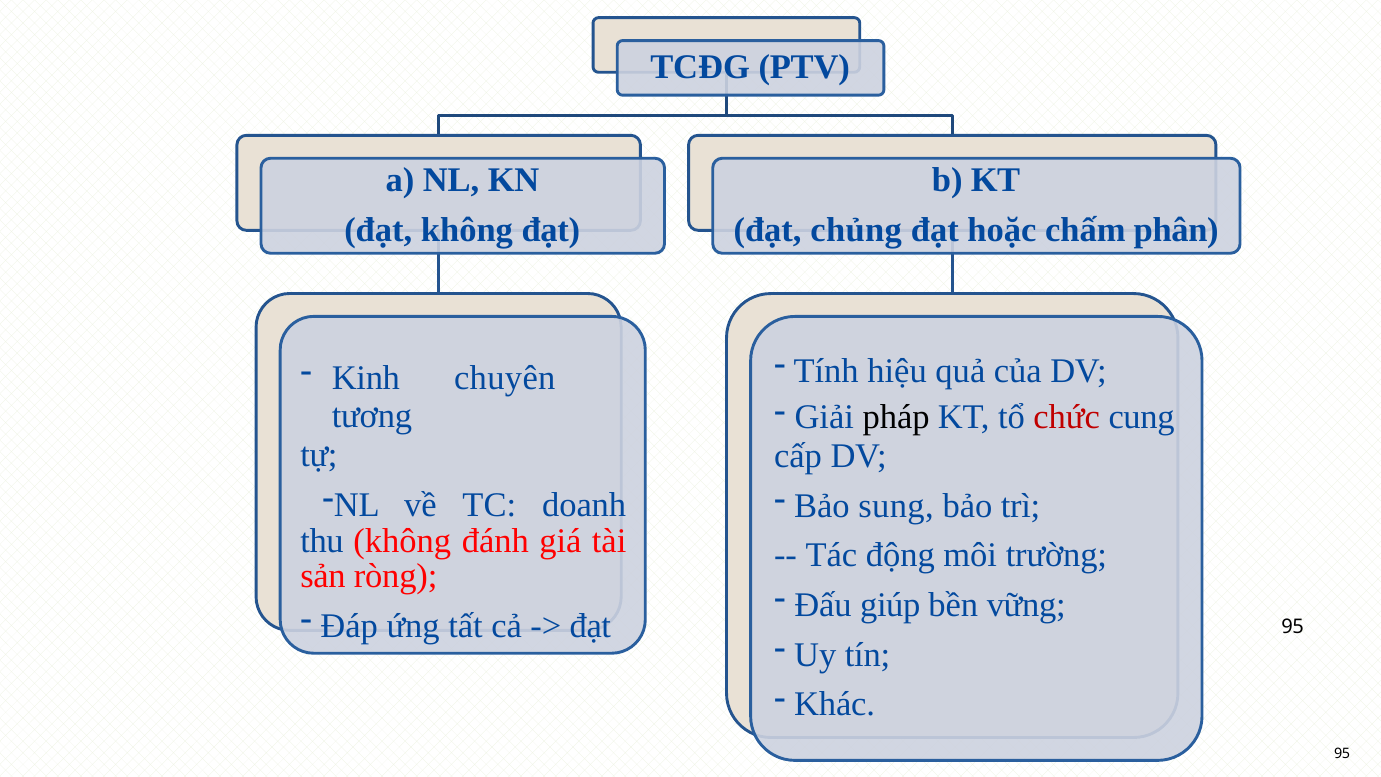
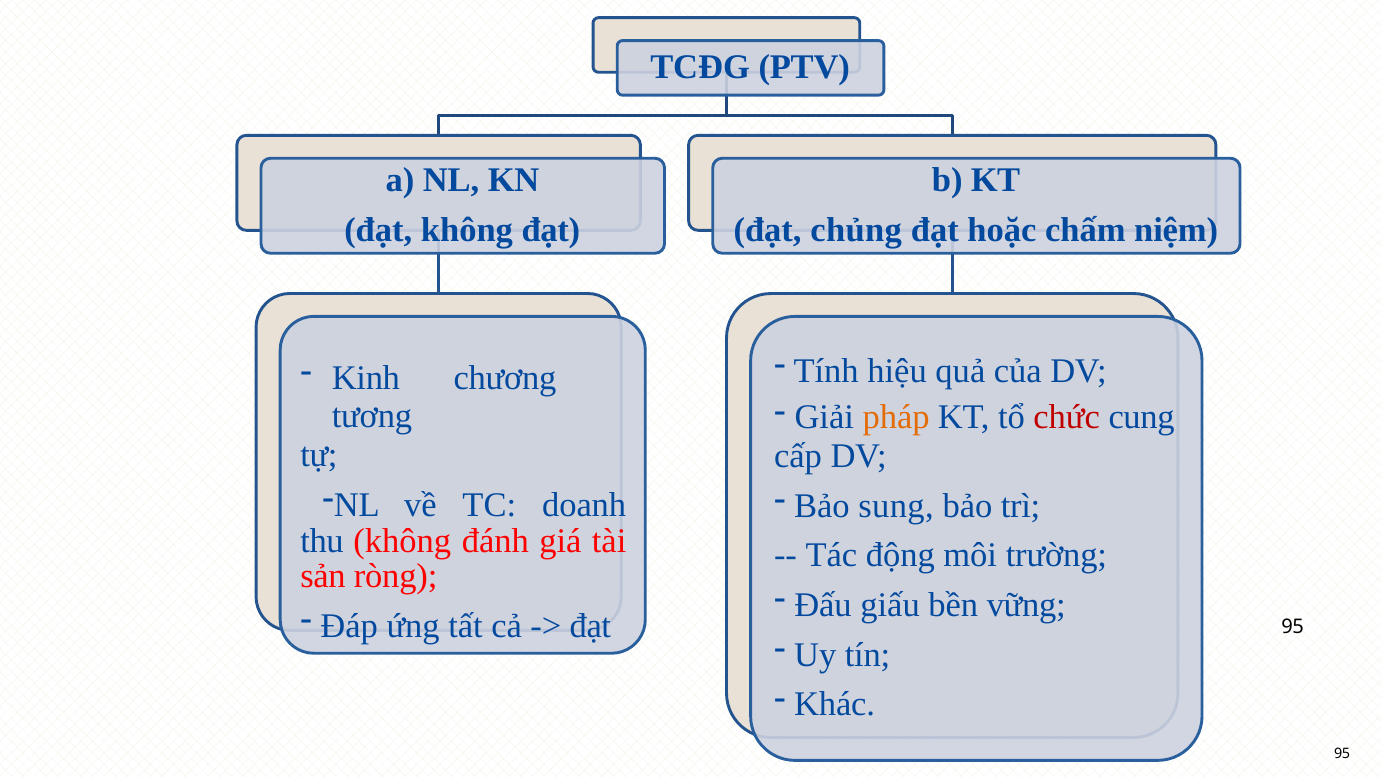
phân: phân -> niệm (1176, 230)
chuyên: chuyên -> chương (505, 378)
pháp colour: black -> orange (896, 417)
giúp: giúp -> giấu (890, 605)
